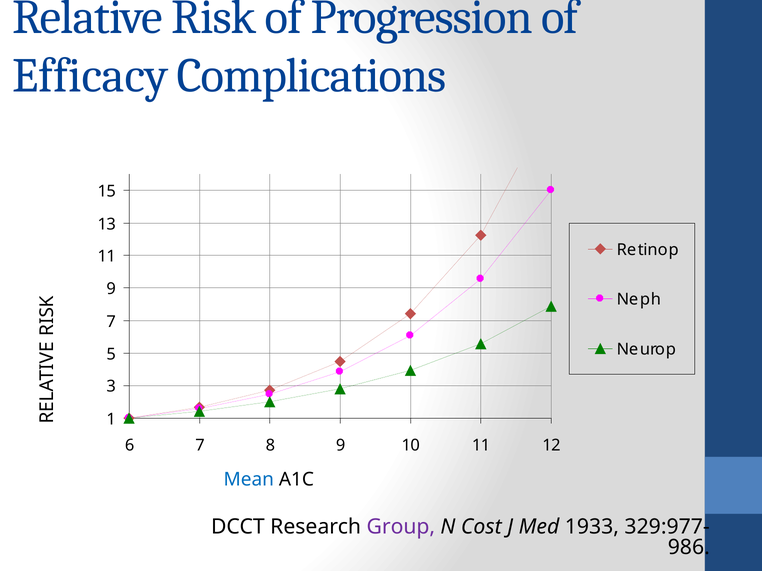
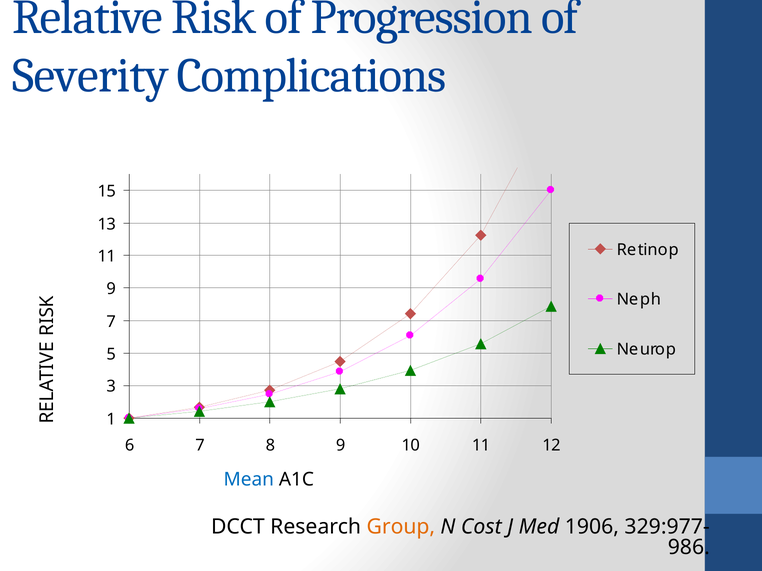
Efficacy: Efficacy -> Severity (90, 76)
Group colour: purple -> orange (401, 527)
1933: 1933 -> 1906 (592, 527)
